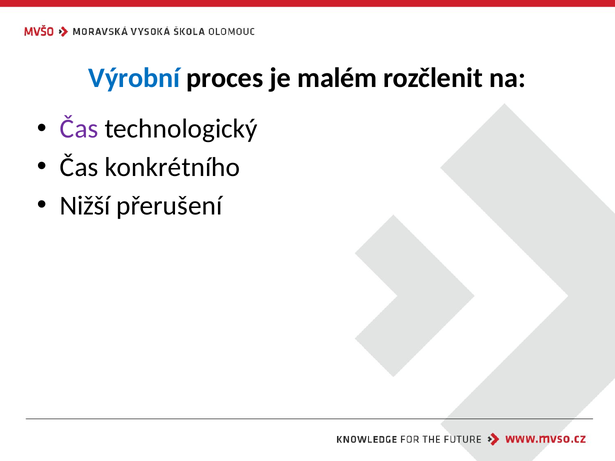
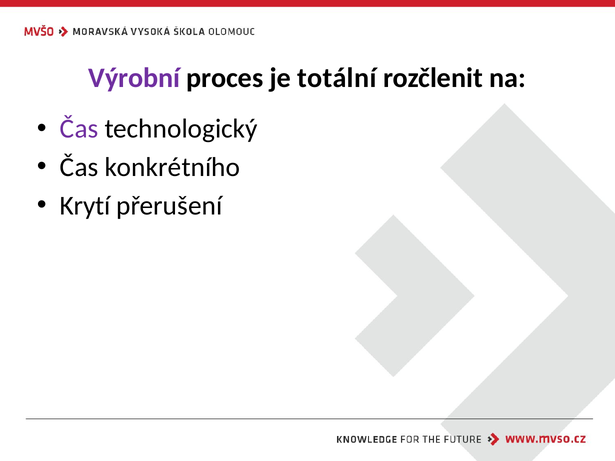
Výrobní colour: blue -> purple (134, 78)
malém: malém -> totální (337, 78)
Nižší: Nižší -> Krytí (85, 206)
